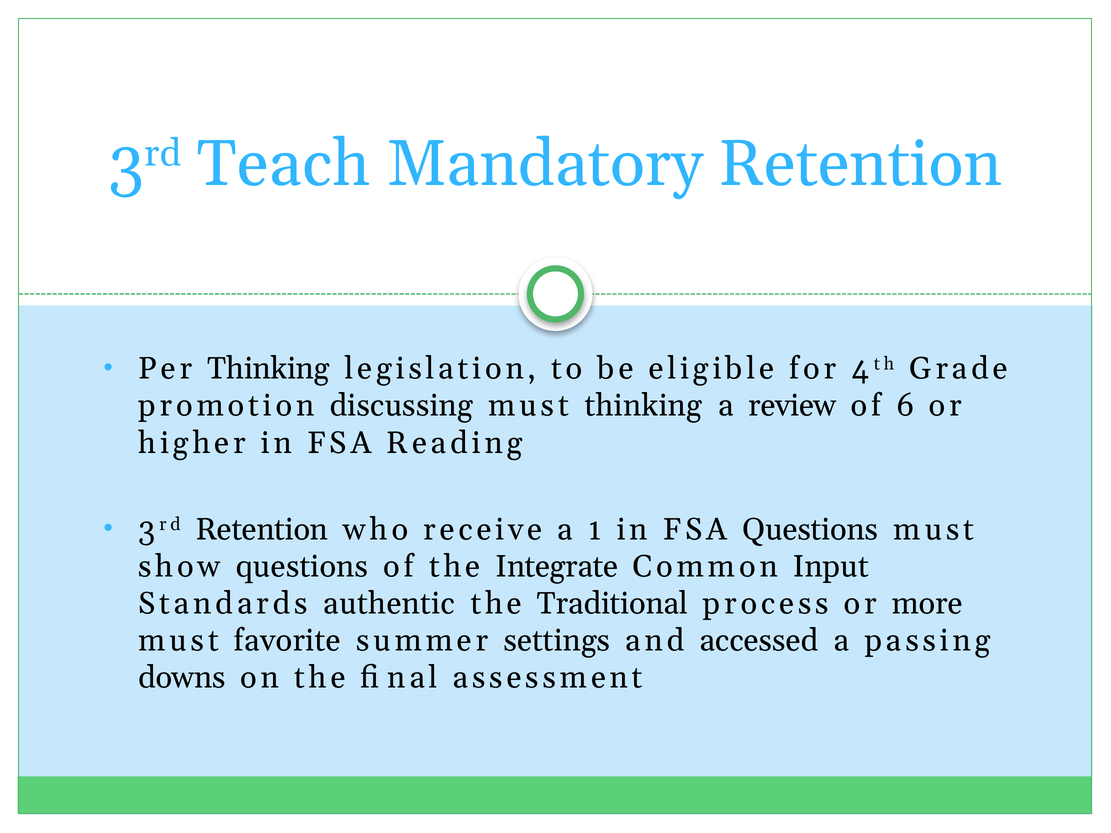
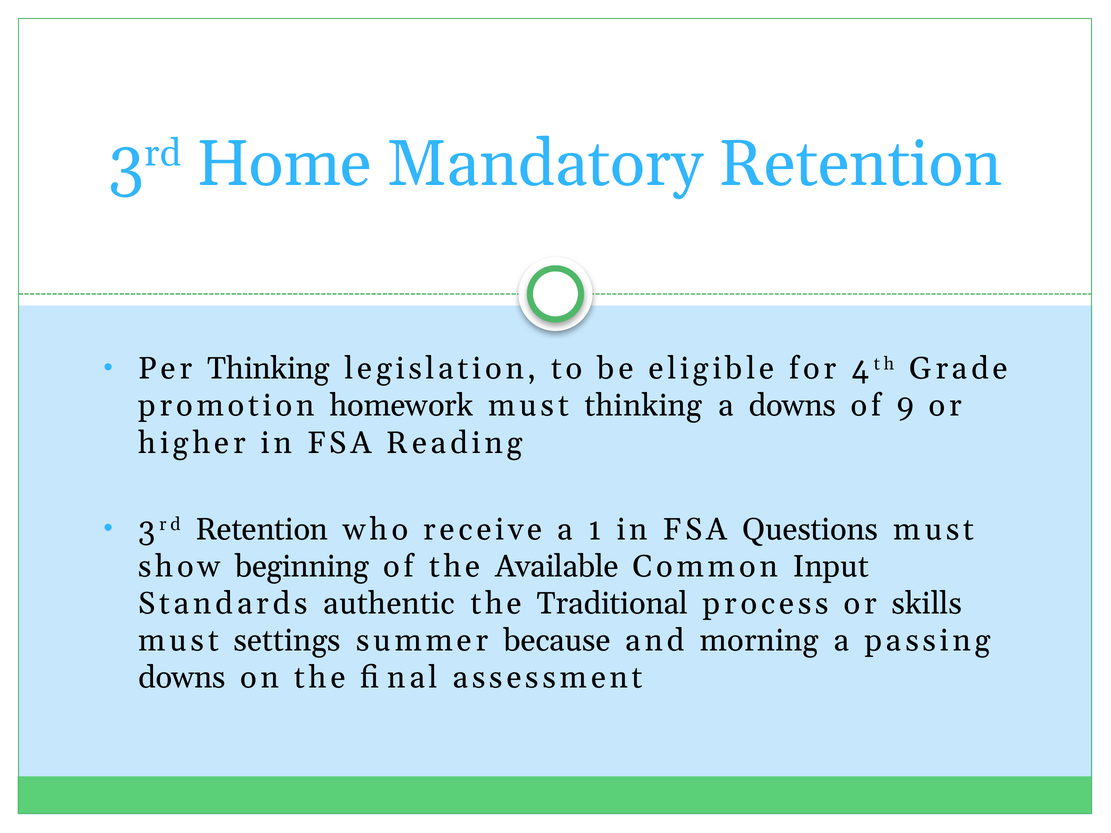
Teach: Teach -> Home (284, 164)
discussing: discussing -> homework (401, 406)
a review: review -> downs (792, 406)
6: 6 -> 9 (905, 406)
show questions: questions -> beginning (302, 567)
Integrate: Integrate -> Available (557, 567)
more: more -> skills (927, 604)
favorite: favorite -> settings (287, 641)
settings: settings -> because (557, 641)
accessed: accessed -> morning (759, 641)
